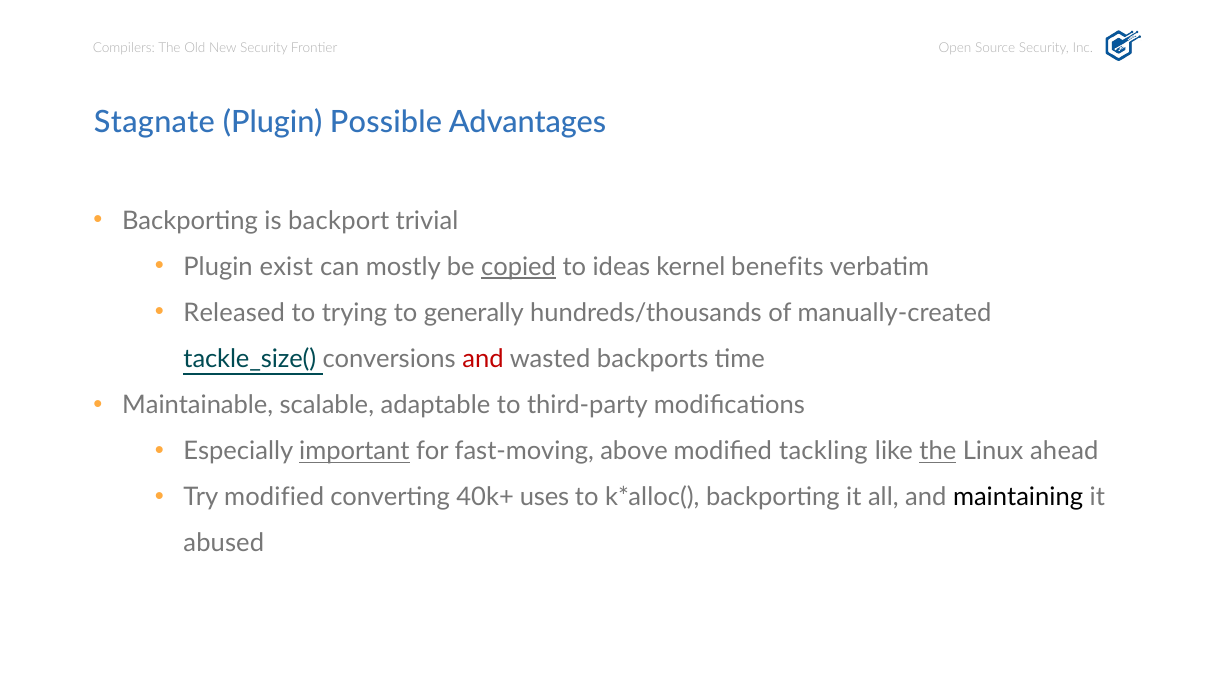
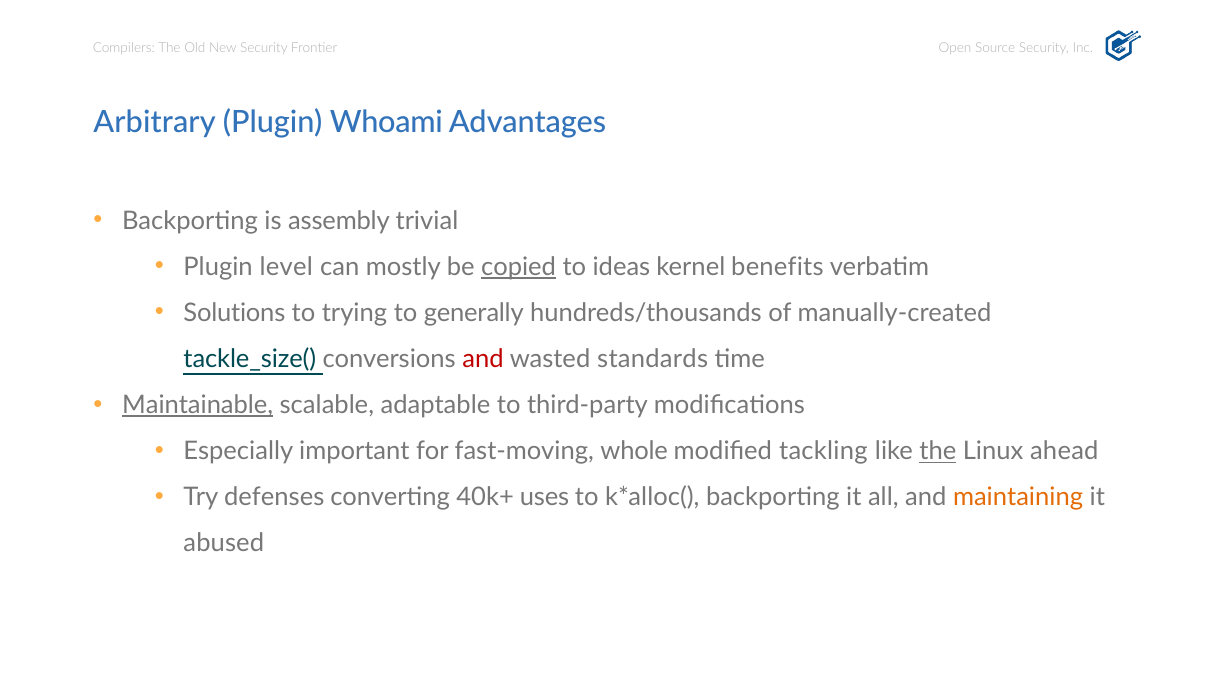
Stagnate: Stagnate -> Arbitrary (155, 123)
Possible: Possible -> Whoami (386, 123)
backport: backport -> assembly (339, 221)
exist: exist -> level (286, 267)
Released: Released -> Solutions (234, 313)
backports: backports -> standards (653, 359)
Maintainable underline: none -> present (198, 405)
important underline: present -> none (354, 451)
above: above -> whole (634, 451)
Try modified: modified -> defenses (274, 497)
maintaining colour: black -> orange (1018, 497)
